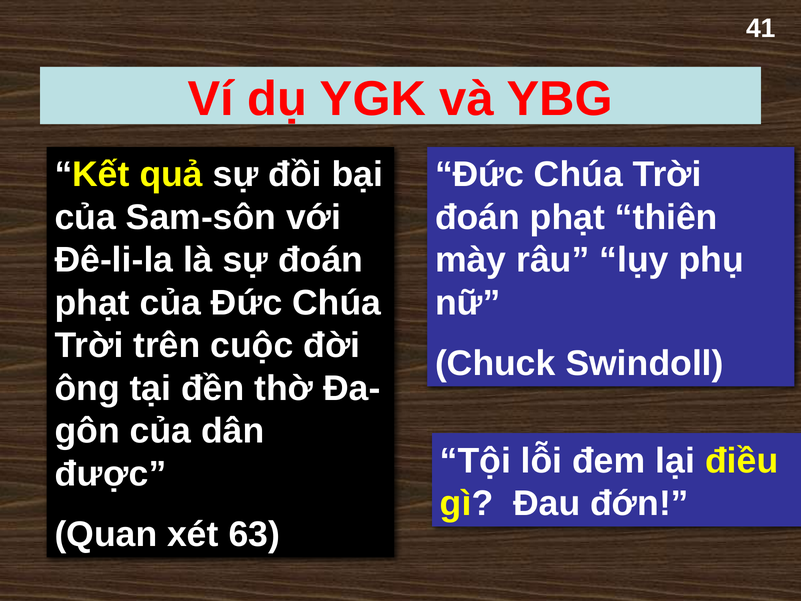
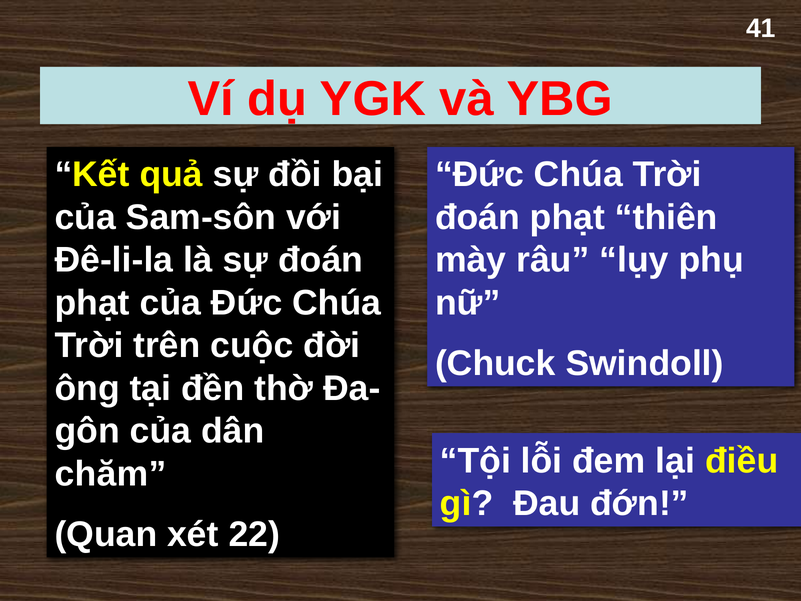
được: được -> chăm (111, 474)
63: 63 -> 22 (254, 534)
